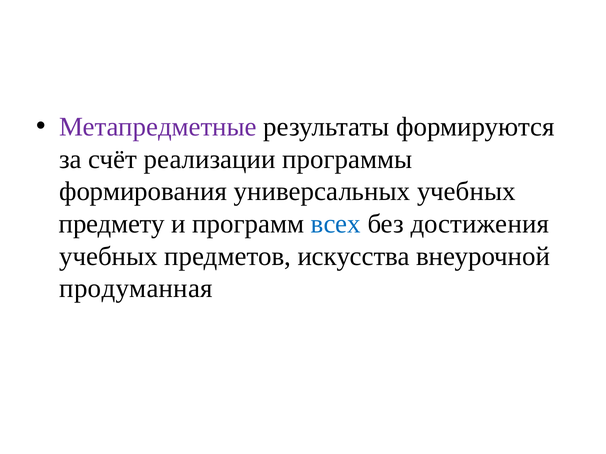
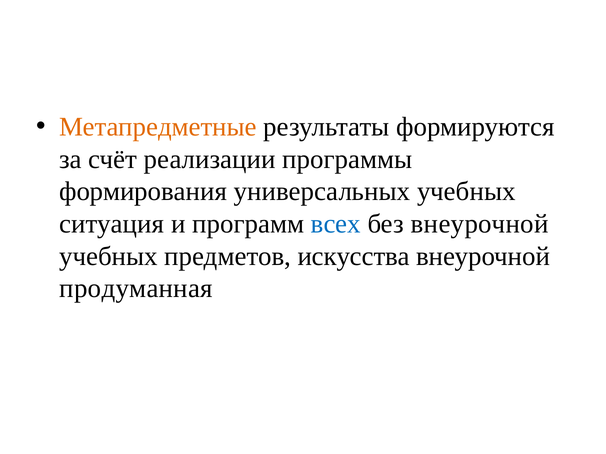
Метапредметные colour: purple -> orange (158, 127)
предмету: предмету -> ситуация (112, 224)
без достижения: достижения -> внеурочной (480, 224)
